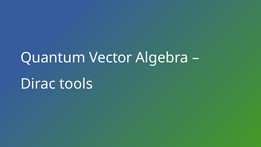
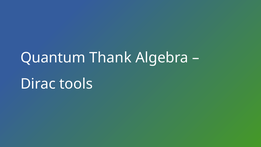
Vector: Vector -> Thank (110, 58)
